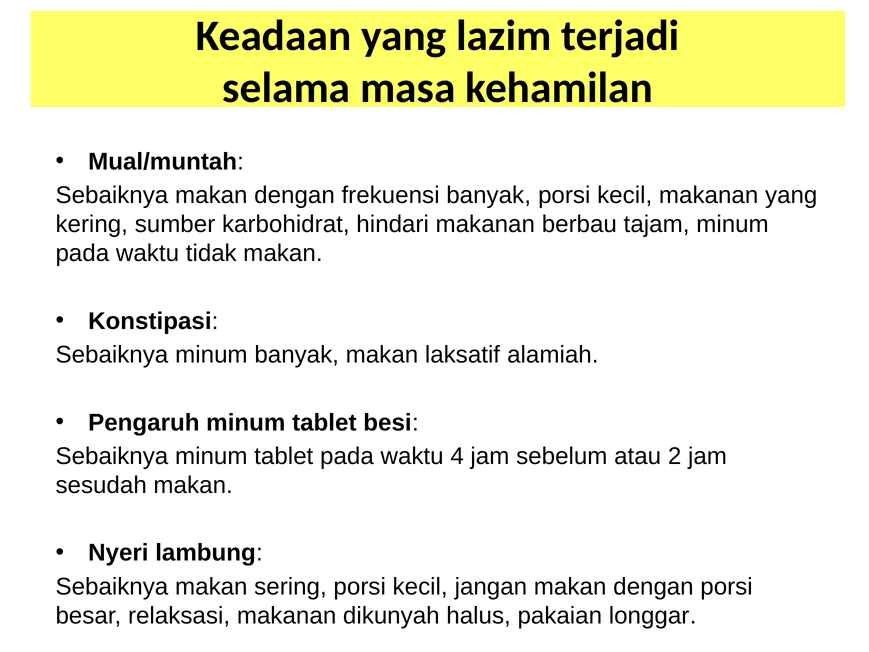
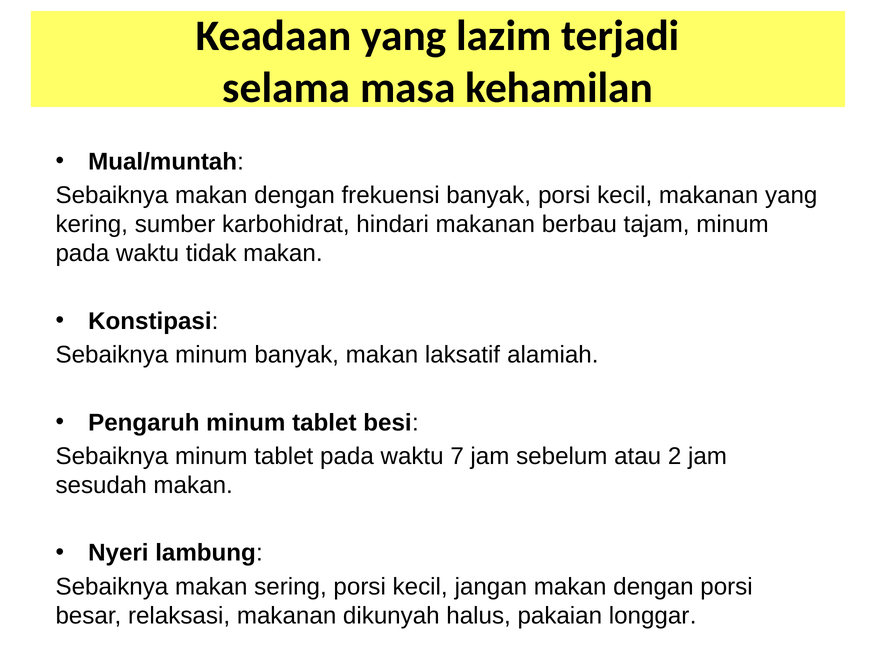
4: 4 -> 7 (457, 456)
